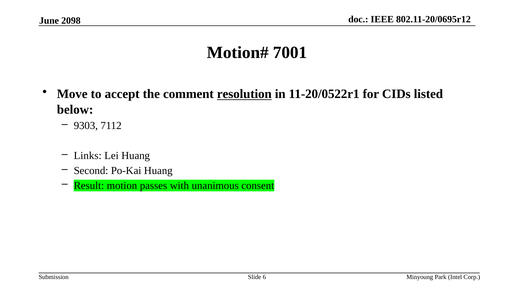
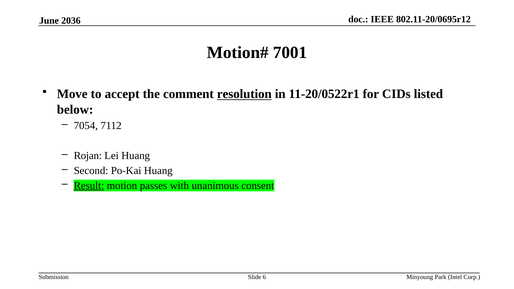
2098: 2098 -> 2036 (71, 21)
9303: 9303 -> 7054 (86, 126)
Links: Links -> Rojan (88, 156)
Result underline: none -> present (89, 186)
